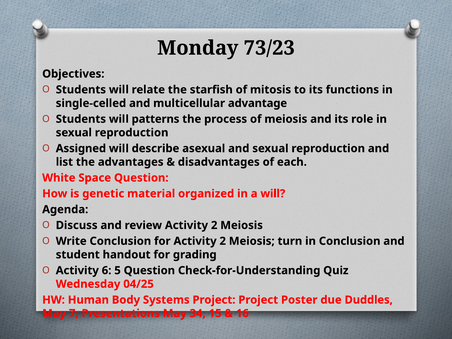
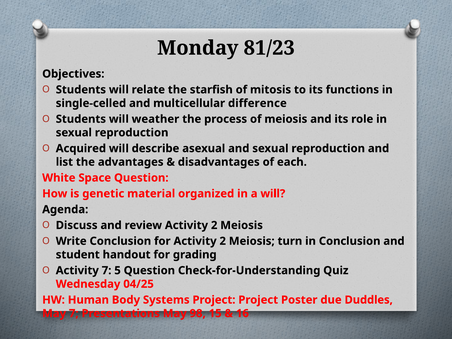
73/23: 73/23 -> 81/23 (269, 48)
advantage: advantage -> difference (257, 103)
patterns: patterns -> weather (155, 119)
Assigned: Assigned -> Acquired (81, 148)
Activity 6: 6 -> 7 (107, 270)
34: 34 -> 98 (198, 313)
